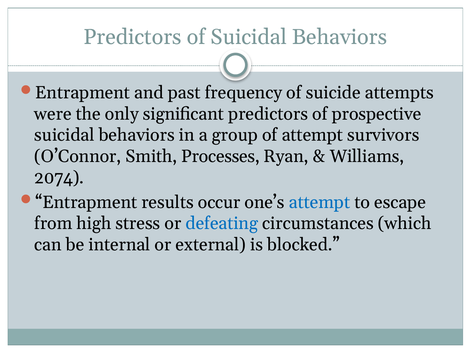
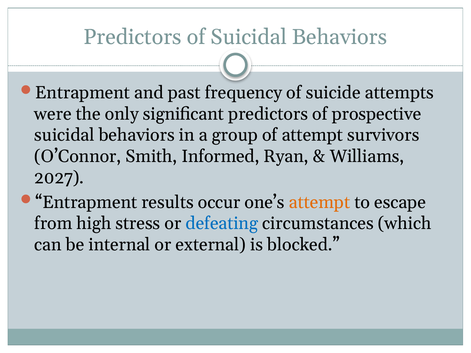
Processes: Processes -> Informed (220, 156)
2074: 2074 -> 2027 (59, 178)
attempt colour: blue -> orange (319, 202)
